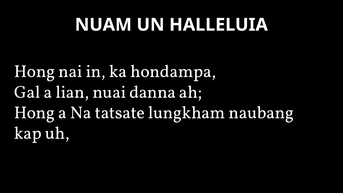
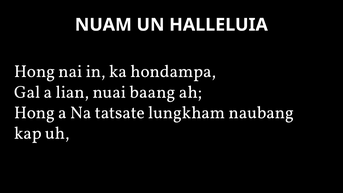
danna: danna -> baang (152, 92)
